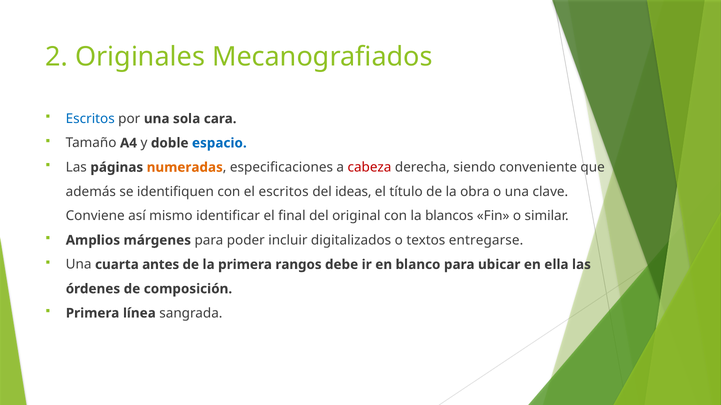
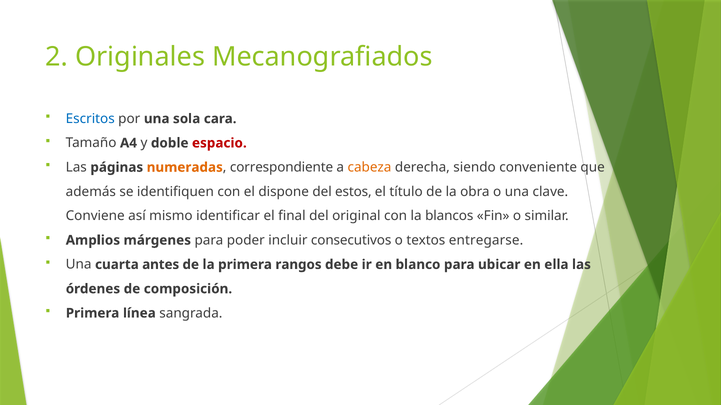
espacio colour: blue -> red (219, 143)
especificaciones: especificaciones -> correspondiente (282, 168)
cabeza colour: red -> orange (369, 168)
el escritos: escritos -> dispone (284, 192)
ideas: ideas -> estos (353, 192)
digitalizados: digitalizados -> consecutivos (351, 241)
